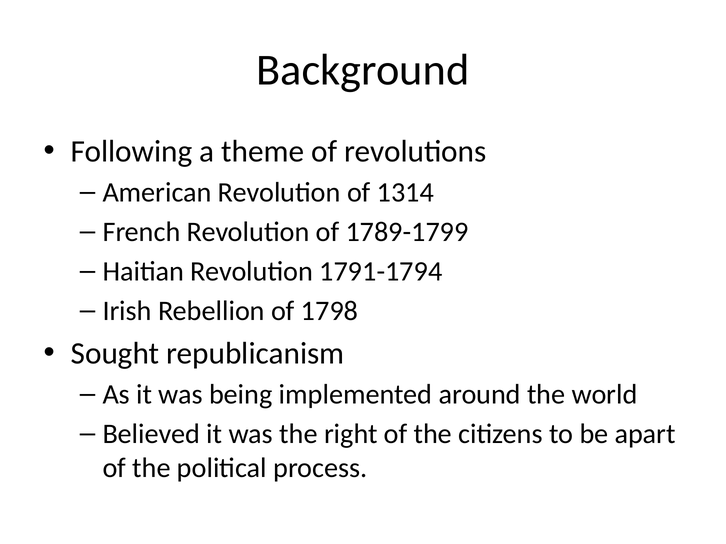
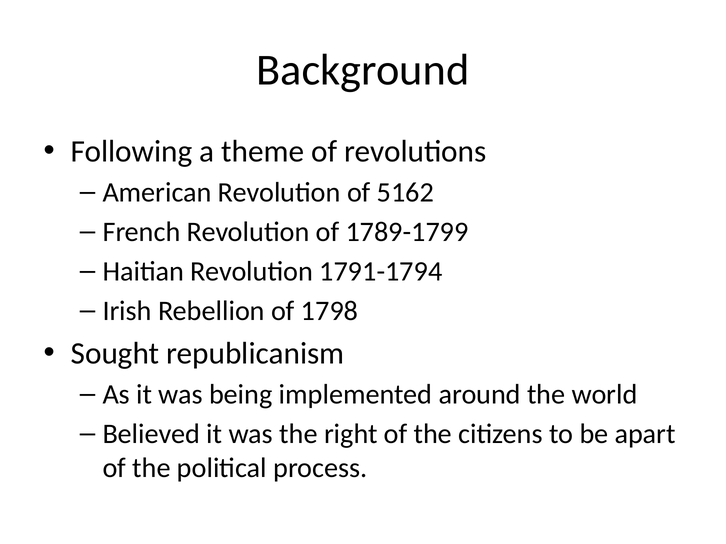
1314: 1314 -> 5162 (405, 193)
